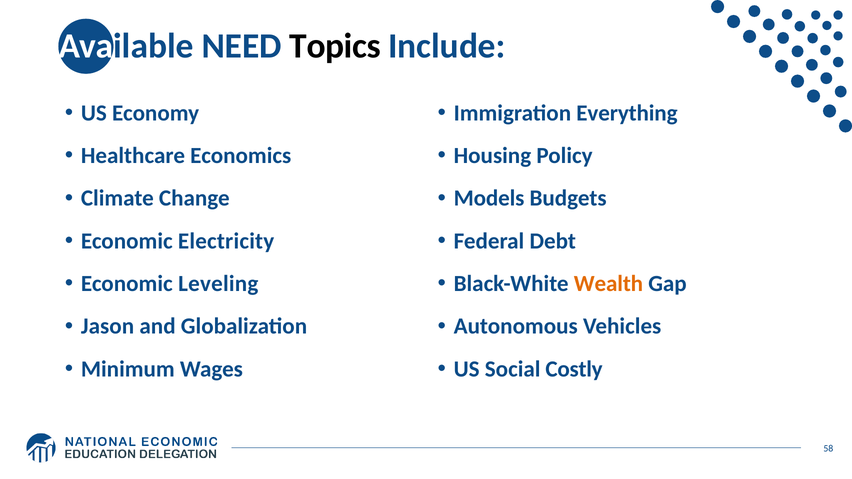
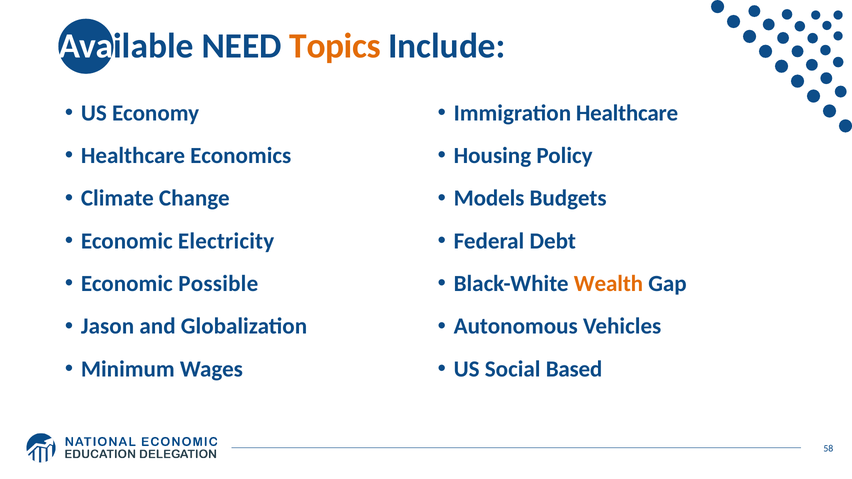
Topics colour: black -> orange (335, 46)
Immigration Everything: Everything -> Healthcare (627, 113)
Leveling: Leveling -> Possible (218, 284)
Costly: Costly -> Based (574, 369)
